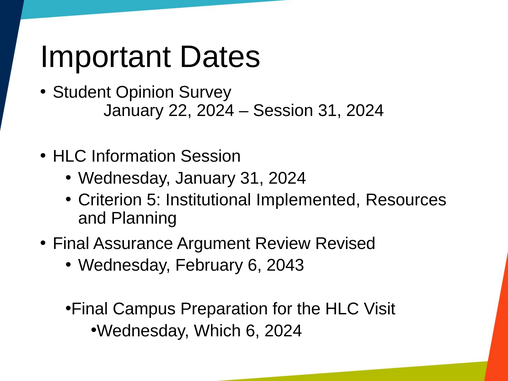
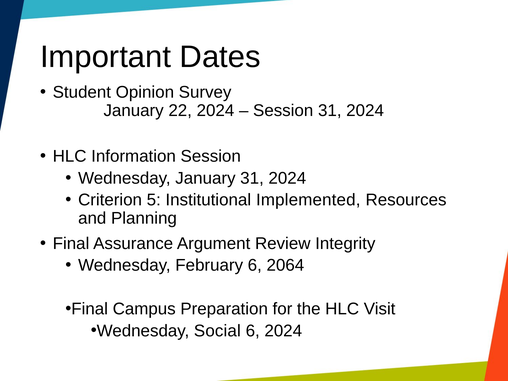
Revised: Revised -> Integrity (345, 244)
2043: 2043 -> 2064 (285, 265)
Which: Which -> Social (217, 331)
